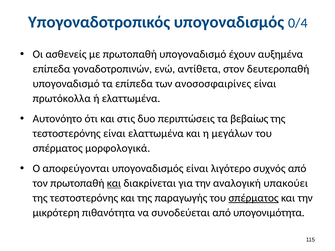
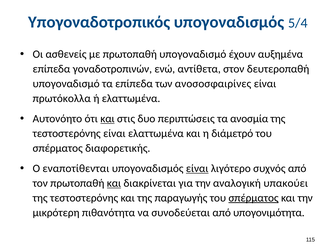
0/4: 0/4 -> 5/4 (298, 23)
και underline: none -> present (107, 119)
βεβαίως: βεβαίως -> ανοσμία (249, 119)
μεγάλων: μεγάλων -> διάμετρό (232, 134)
μορφολογικά: μορφολογικά -> διαφορετικής (118, 148)
αποφεύγονται: αποφεύγονται -> εναποτίθενται (76, 169)
είναι underline: none -> present (197, 169)
